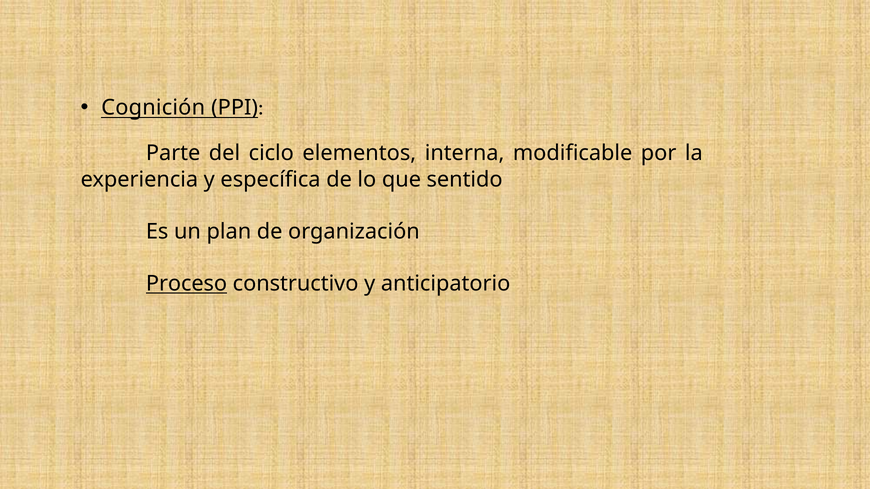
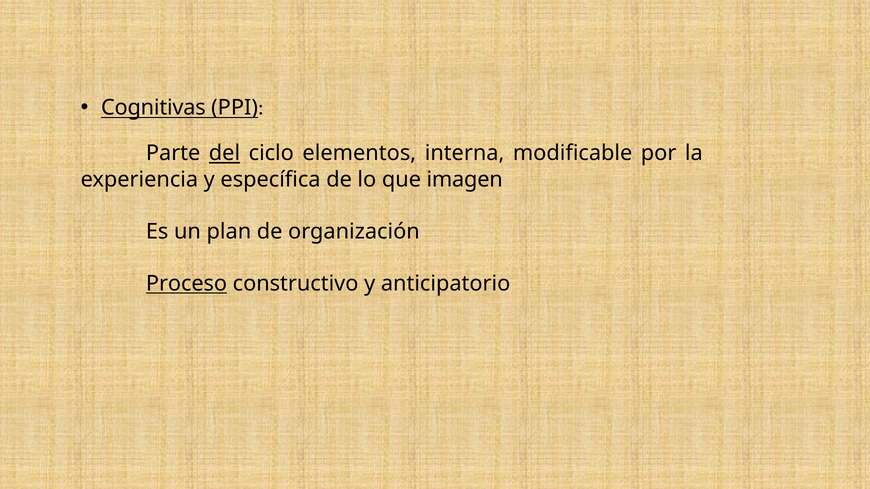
Cognición: Cognición -> Cognitivas (153, 108)
del underline: none -> present (224, 153)
sentido: sentido -> imagen (465, 180)
